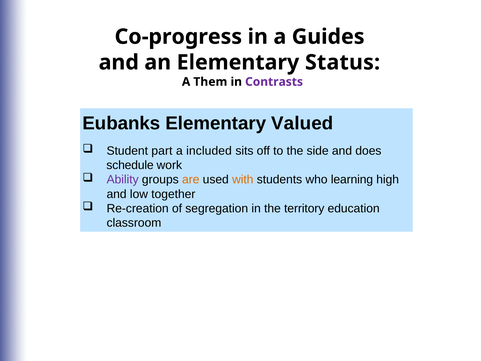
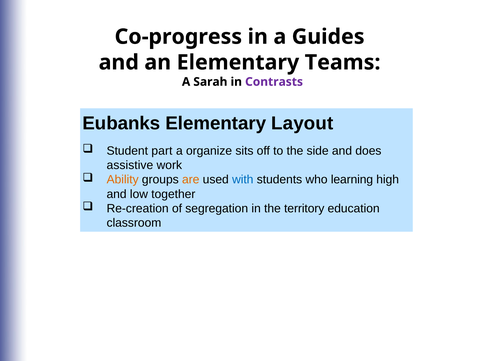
Status: Status -> Teams (343, 62)
Them: Them -> Sarah (210, 82)
Valued: Valued -> Layout (302, 123)
included: included -> organize (209, 151)
schedule: schedule -> assistive (130, 165)
Ability colour: purple -> orange (123, 180)
with colour: orange -> blue (243, 180)
